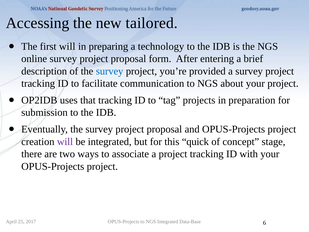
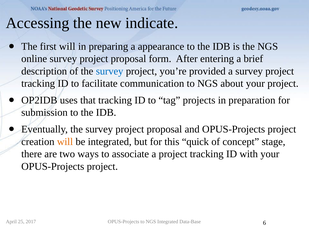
tailored: tailored -> indicate (152, 23)
technology: technology -> appearance (161, 46)
will colour: purple -> orange (65, 141)
